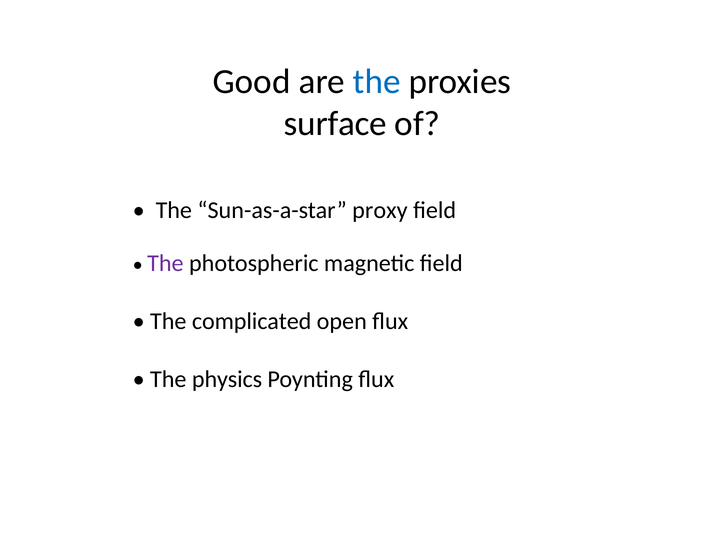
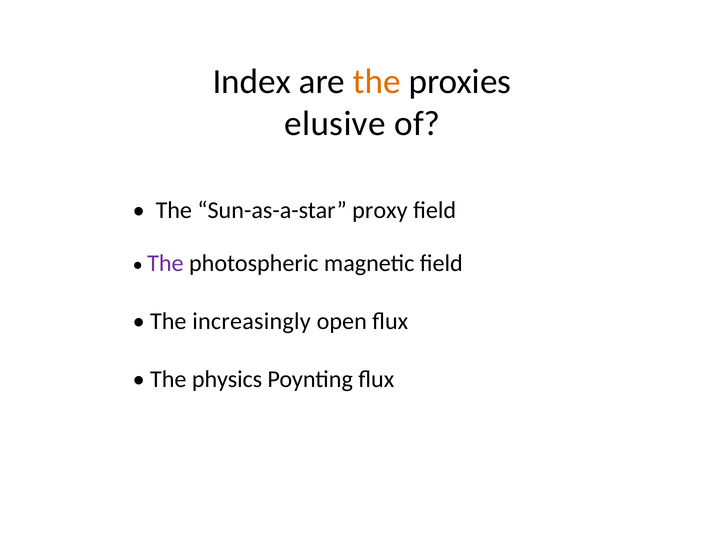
Good: Good -> Index (252, 81)
the colour: blue -> orange (377, 81)
surface: surface -> elusive (335, 124)
complicated: complicated -> increasingly (251, 321)
